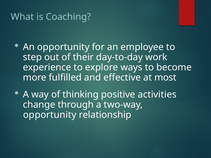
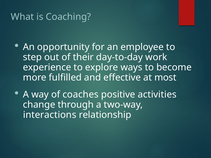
thinking: thinking -> coaches (81, 95)
opportunity: opportunity -> interactions (50, 115)
